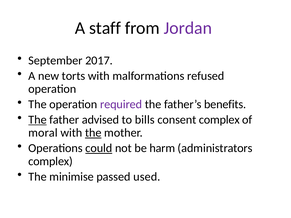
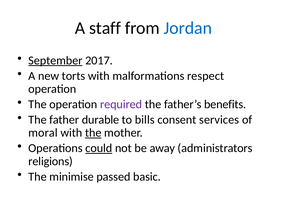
Jordan colour: purple -> blue (188, 28)
September underline: none -> present (55, 61)
refused: refused -> respect (206, 76)
The underline: present -> none (38, 120)
advised: advised -> durable (101, 120)
consent complex: complex -> services (219, 120)
harm: harm -> away (162, 148)
complex: complex -> religions (51, 161)
used: used -> basic (147, 177)
